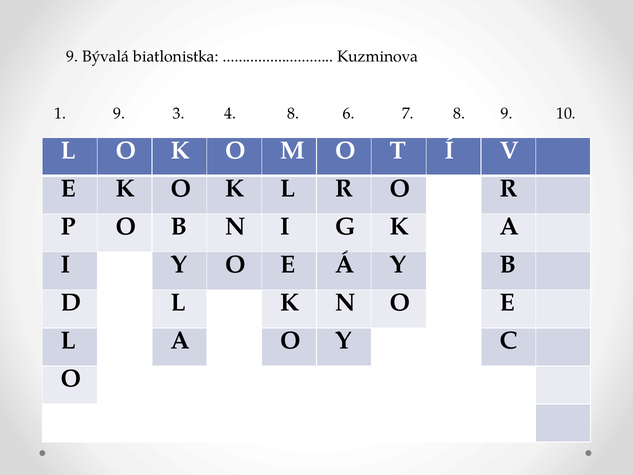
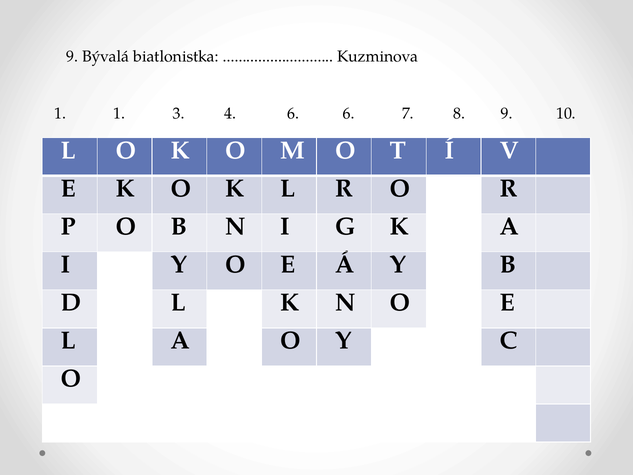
1 9: 9 -> 1 (119, 113)
4 8: 8 -> 6 (293, 113)
